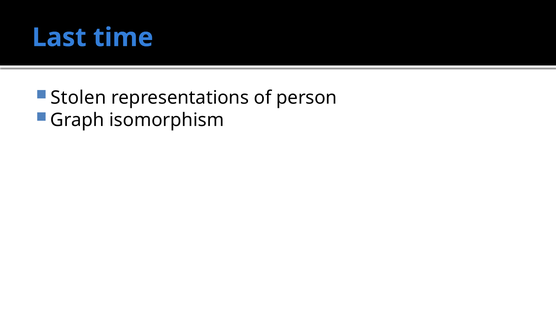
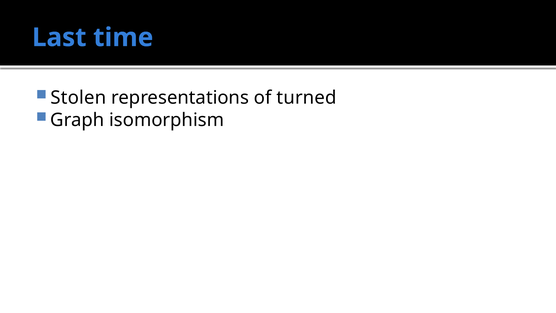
person: person -> turned (307, 98)
